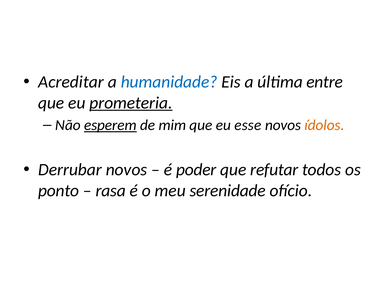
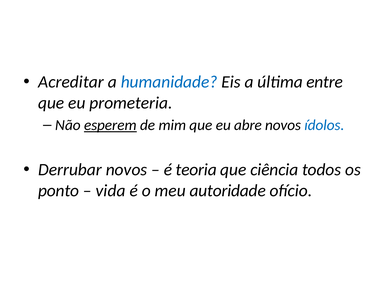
prometeria underline: present -> none (131, 103)
esse: esse -> abre (248, 125)
ídolos colour: orange -> blue (324, 125)
poder: poder -> teoria (196, 170)
refutar: refutar -> ciência (274, 170)
rasa: rasa -> vida (111, 191)
serenidade: serenidade -> autoridade (228, 191)
